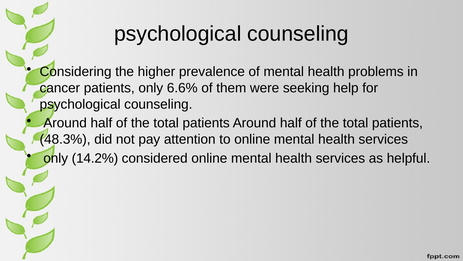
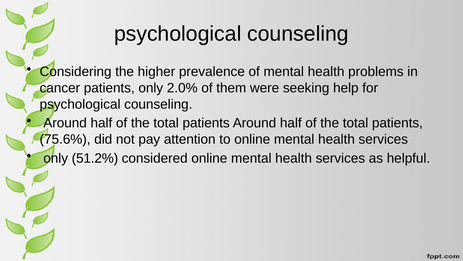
6.6%: 6.6% -> 2.0% (182, 88)
48.3%: 48.3% -> 75.6% (65, 139)
14.2%: 14.2% -> 51.2% (95, 158)
